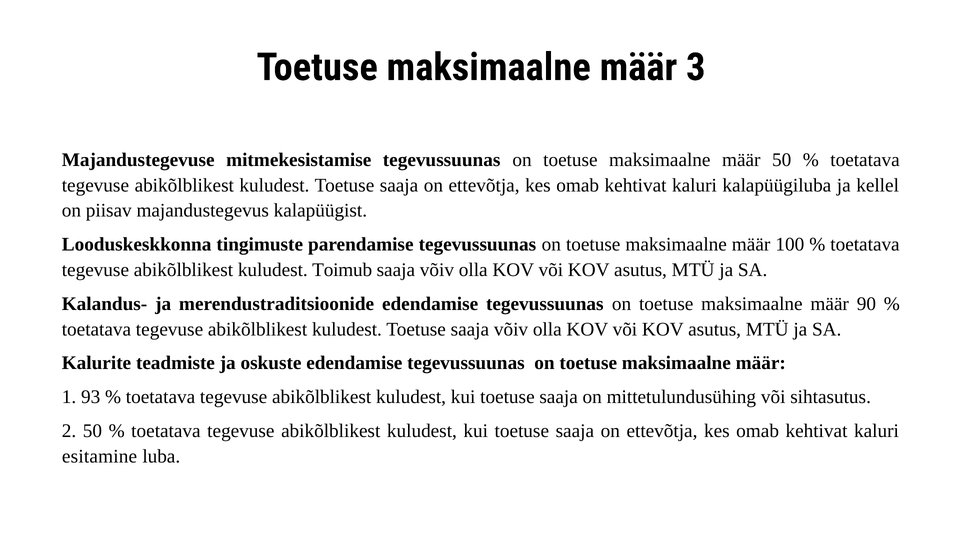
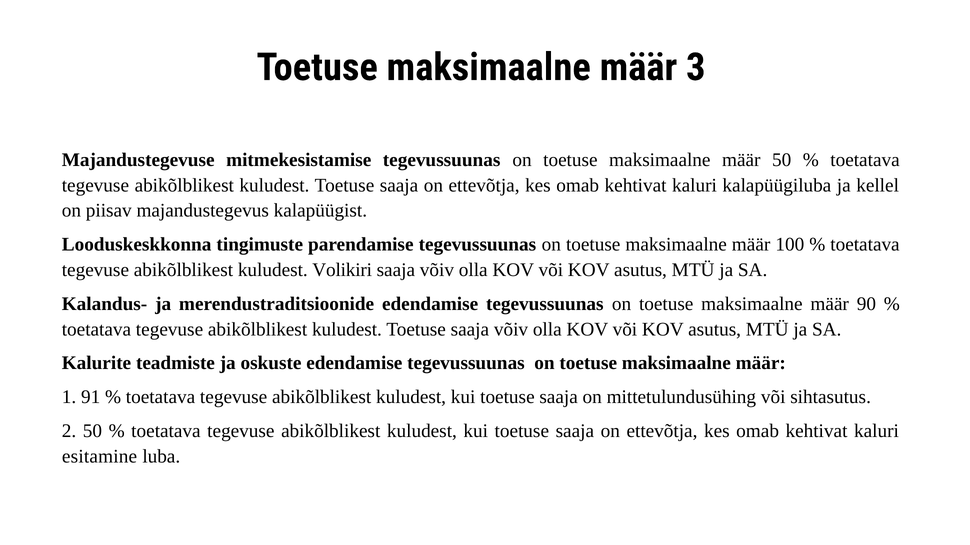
Toimub: Toimub -> Volikiri (342, 270)
93: 93 -> 91 (91, 397)
